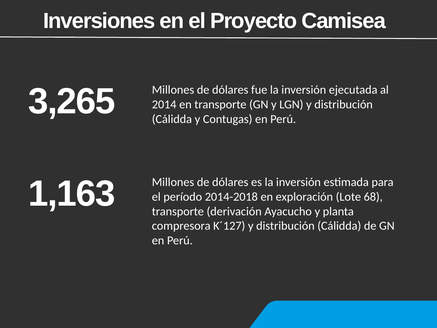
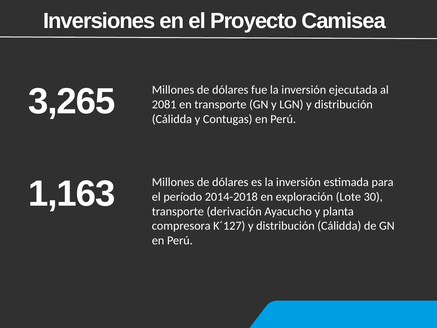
2014: 2014 -> 2081 (164, 104)
68: 68 -> 30 (373, 197)
